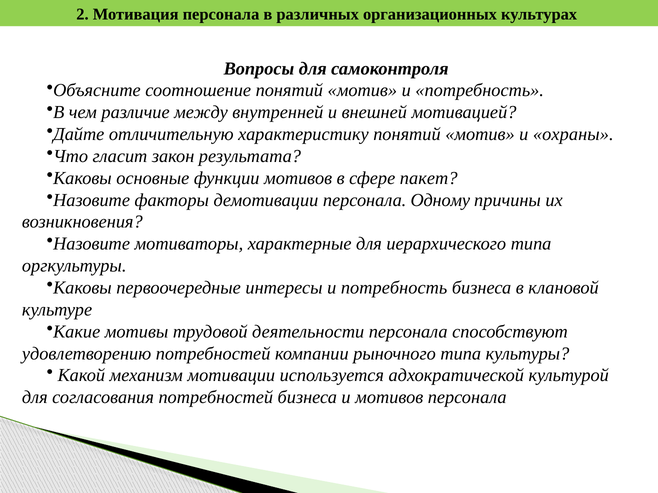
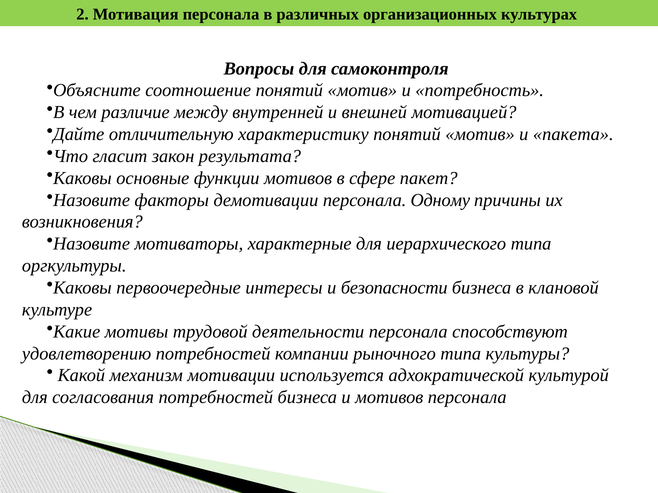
охраны: охраны -> пакета (573, 134)
интересы и потребность: потребность -> безопасности (394, 288)
